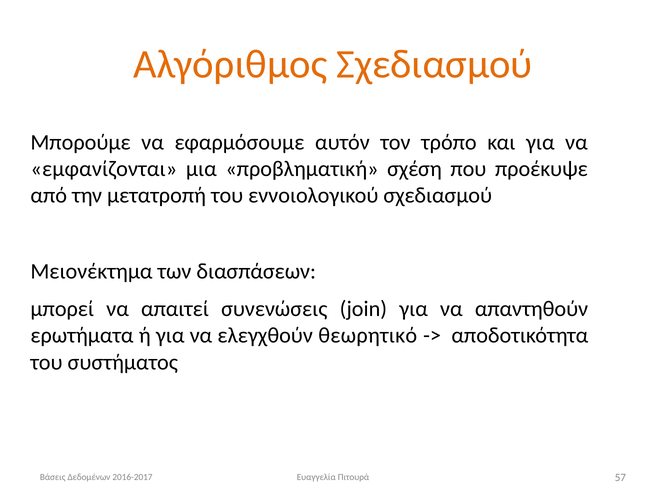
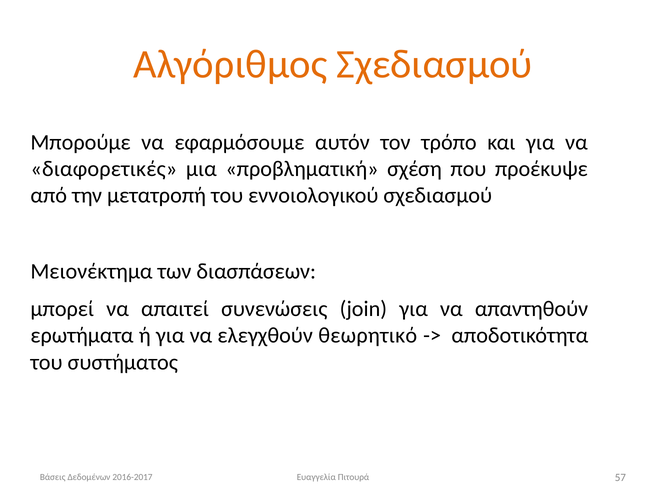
εμφανίζονται: εμφανίζονται -> διαφορετικές (104, 169)
